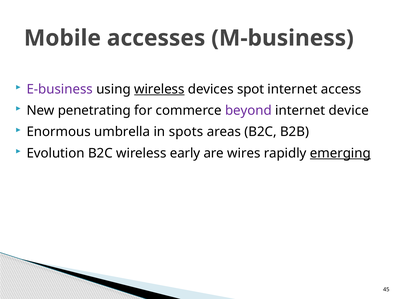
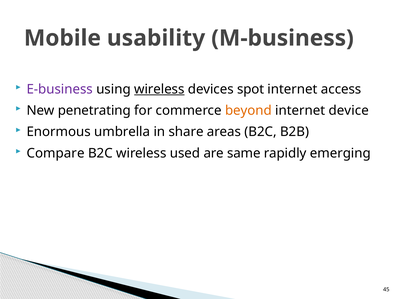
accesses: accesses -> usability (156, 38)
beyond colour: purple -> orange (248, 111)
spots: spots -> share (186, 132)
Evolution: Evolution -> Compare (56, 153)
early: early -> used (185, 153)
wires: wires -> same (244, 153)
emerging underline: present -> none (340, 153)
